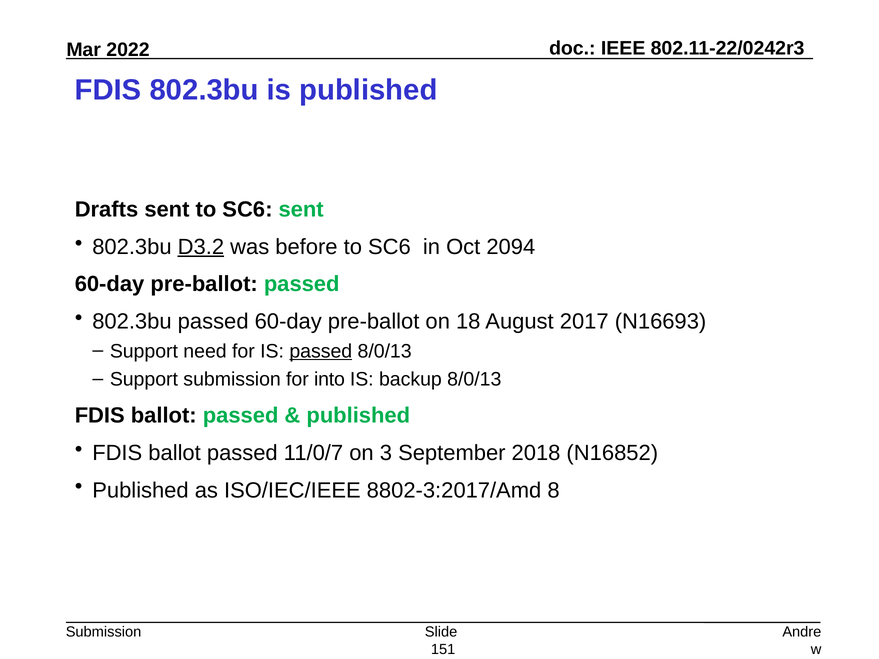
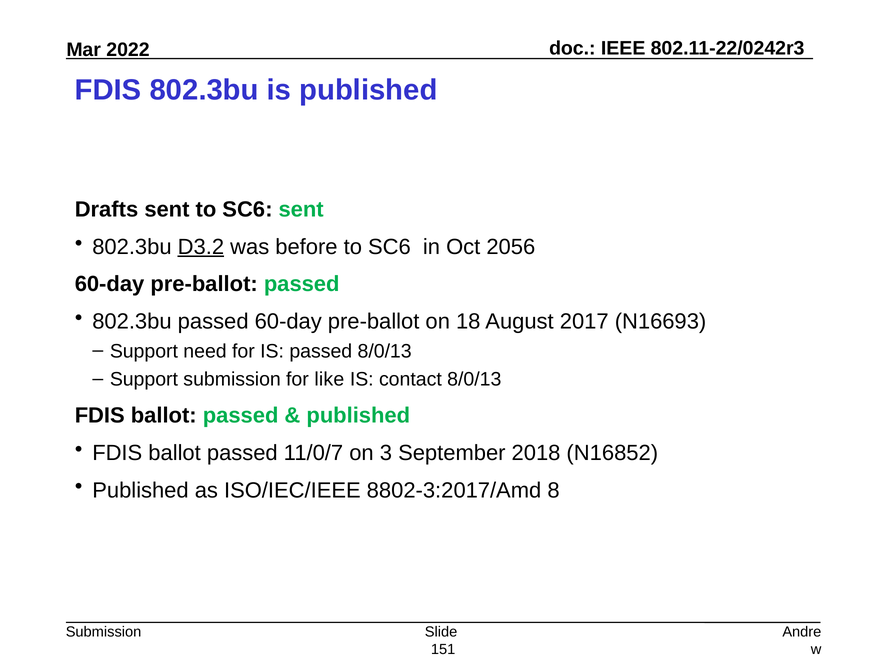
2094: 2094 -> 2056 (511, 247)
passed underline: present -> none (321, 351)
into: into -> like (329, 380)
backup: backup -> contact (410, 380)
